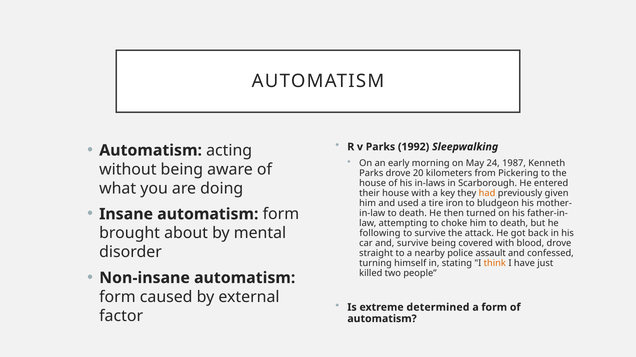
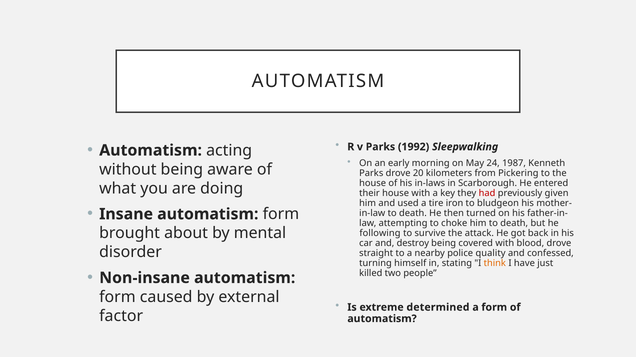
had colour: orange -> red (487, 194)
and survive: survive -> destroy (413, 244)
assault: assault -> quality (491, 254)
